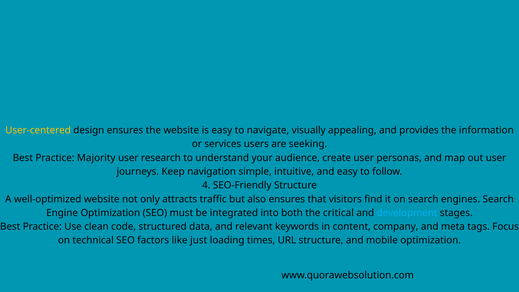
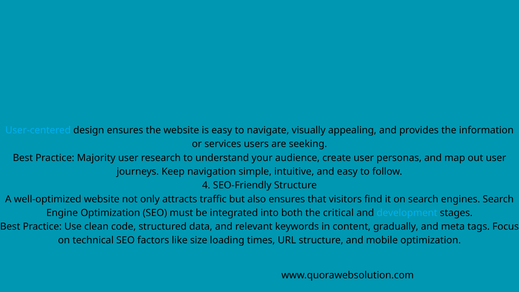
User-centered colour: yellow -> light blue (38, 130)
company: company -> gradually (396, 227)
just: just -> size (199, 240)
